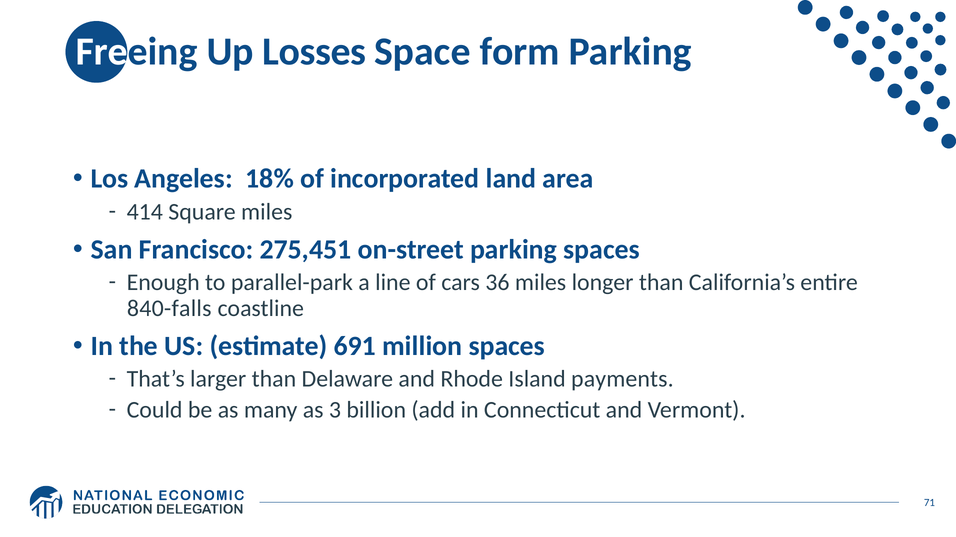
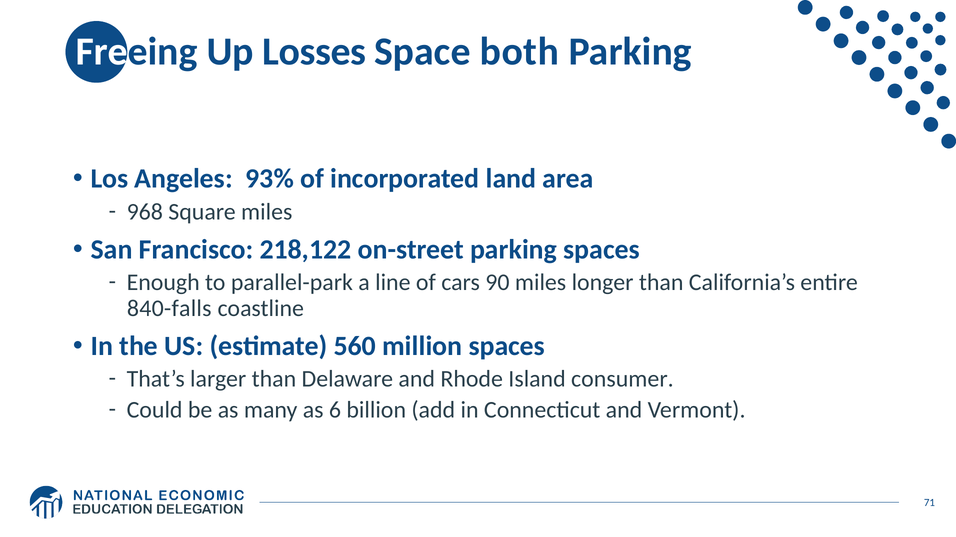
form: form -> both (519, 52)
18%: 18% -> 93% (270, 179)
414: 414 -> 968 (145, 212)
275,451: 275,451 -> 218,122 (306, 250)
36: 36 -> 90 (497, 283)
691: 691 -> 560 (355, 347)
payments: payments -> consumer (622, 380)
3: 3 -> 6 (335, 410)
